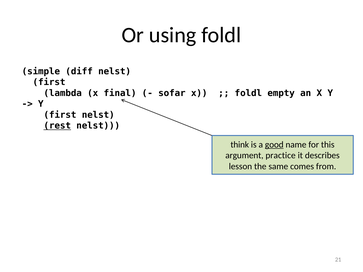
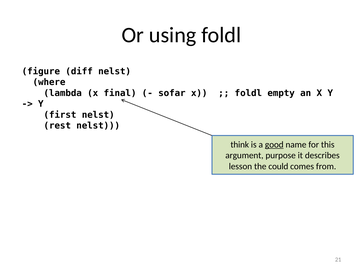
simple: simple -> figure (41, 71)
first: first -> where (49, 82)
rest underline: present -> none (57, 126)
practice: practice -> purpose (281, 156)
same: same -> could (278, 166)
